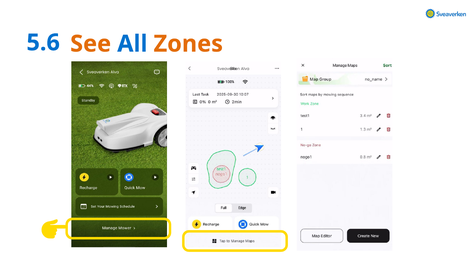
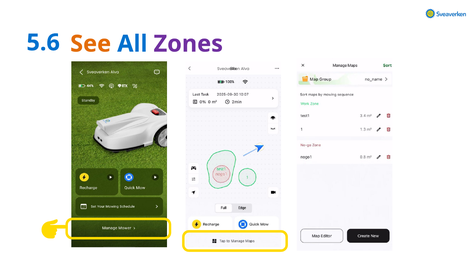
Zones colour: orange -> purple (188, 44)
